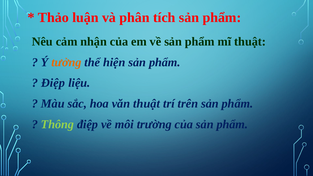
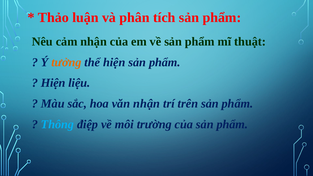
Điệp: Điệp -> Hiện (53, 83)
văn thuật: thuật -> nhận (147, 104)
Thông colour: light green -> light blue (57, 124)
